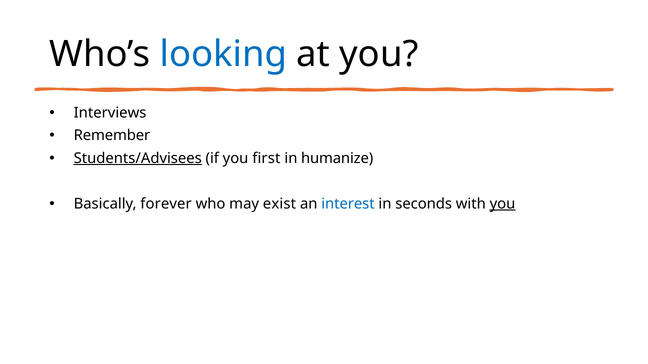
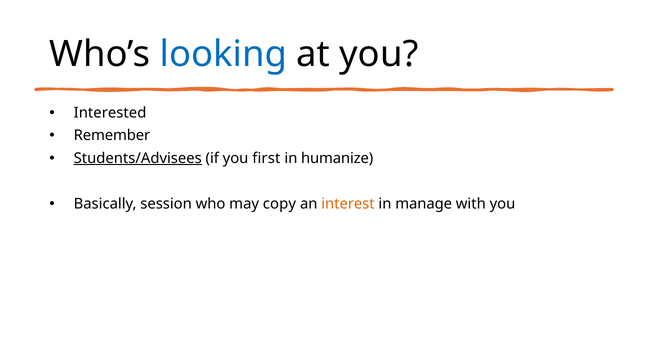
Interviews: Interviews -> Interested (110, 113)
forever: forever -> session (166, 204)
exist: exist -> copy (279, 204)
interest colour: blue -> orange (348, 204)
seconds: seconds -> manage (424, 204)
you underline: present -> none (503, 204)
